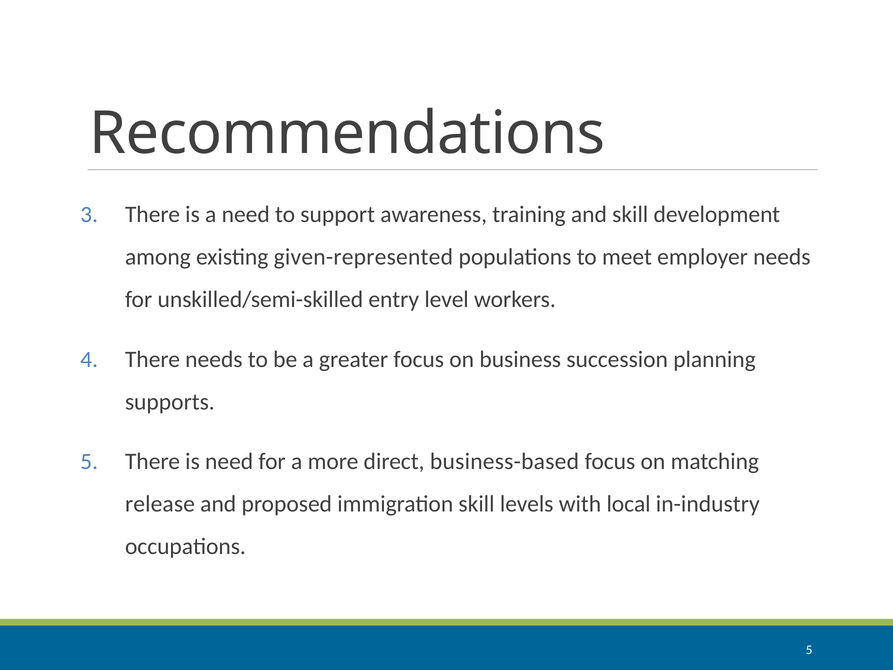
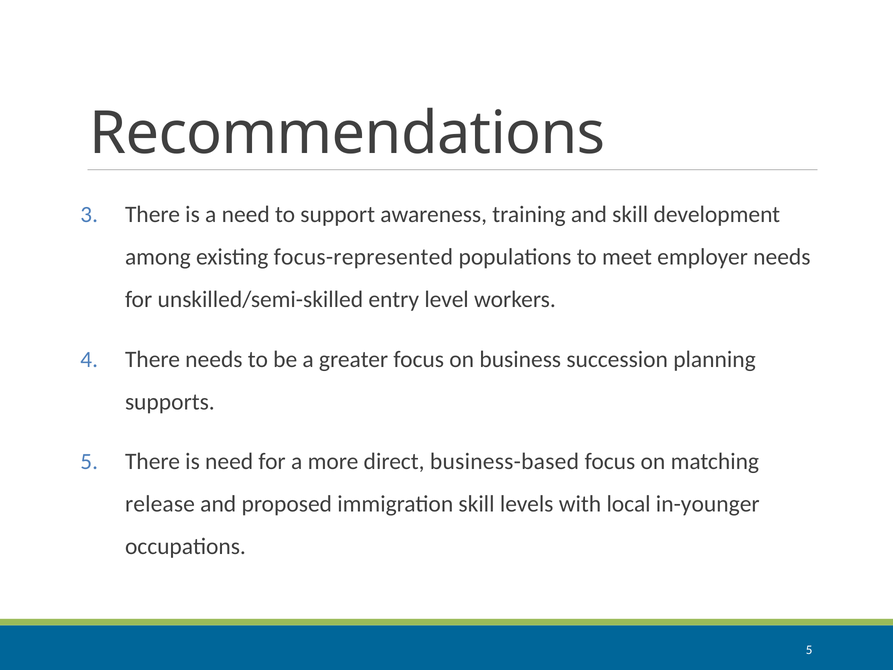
given-represented: given-represented -> focus-represented (363, 257)
in-industry: in-industry -> in-younger (708, 504)
